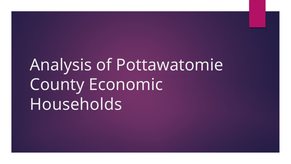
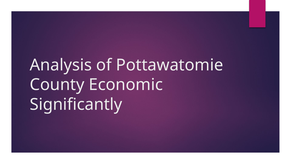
Households: Households -> Significantly (76, 104)
